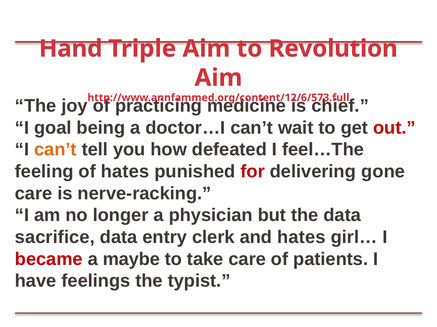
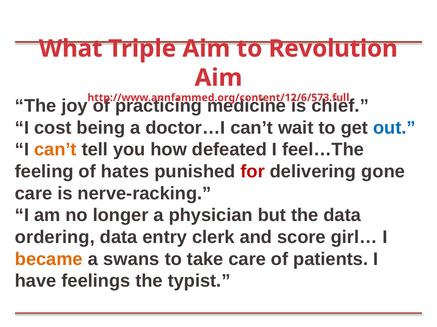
Hand: Hand -> What (71, 49)
goal: goal -> cost (53, 128)
out colour: red -> blue (394, 128)
sacrifice: sacrifice -> ordering (55, 237)
and hates: hates -> score (301, 237)
became colour: red -> orange (49, 259)
maybe: maybe -> swans (131, 259)
